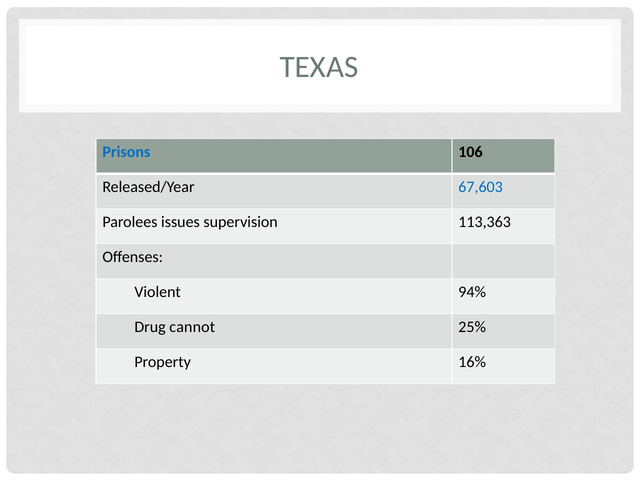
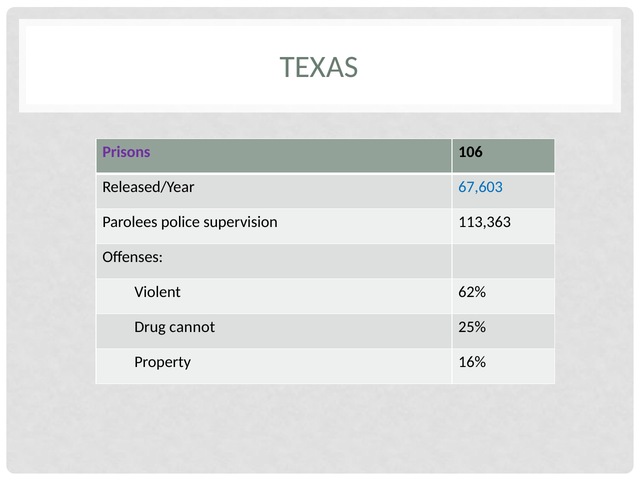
Prisons colour: blue -> purple (126, 152)
issues: issues -> police (180, 222)
94%: 94% -> 62% (472, 292)
